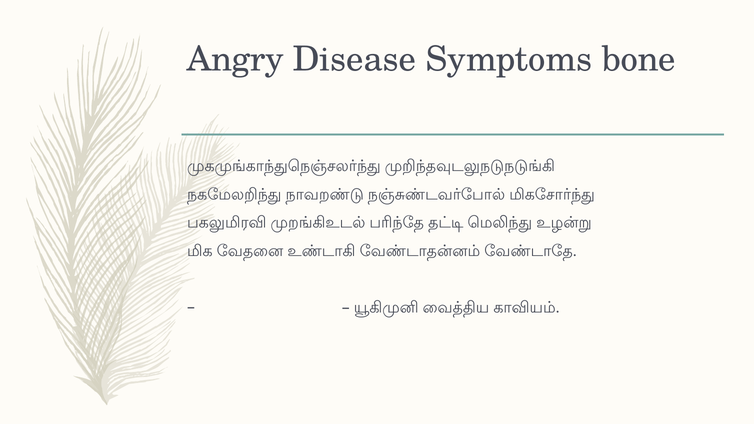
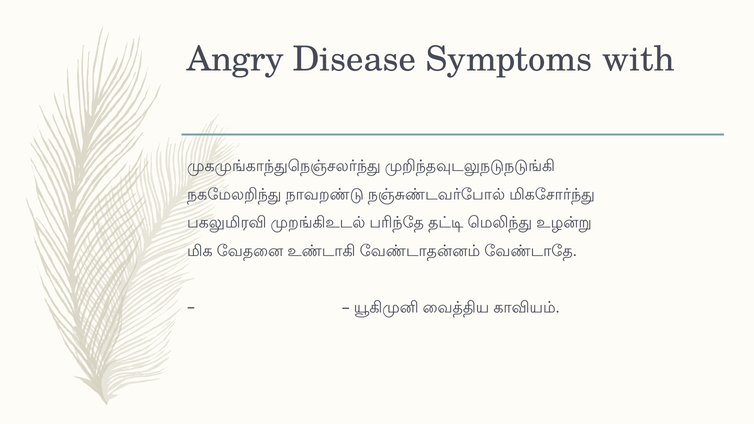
bone: bone -> with (638, 59)
